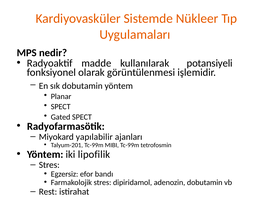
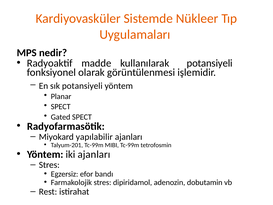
sık dobutamin: dobutamin -> potansiyeli (82, 86)
iki lipofilik: lipofilik -> ajanları (94, 154)
